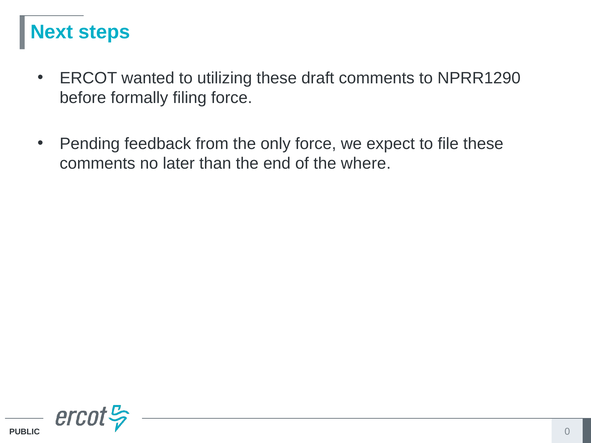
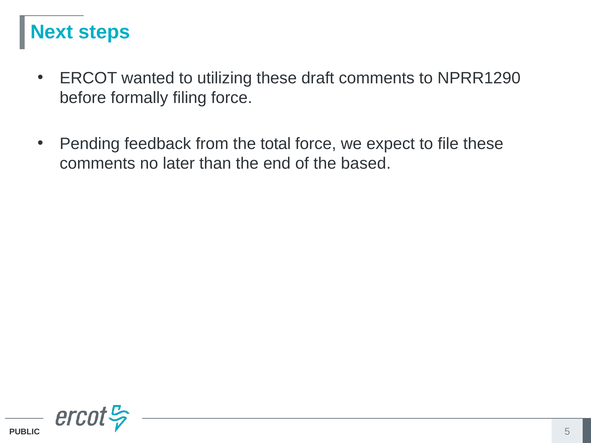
only: only -> total (276, 144)
where: where -> based (366, 163)
0: 0 -> 5 (567, 432)
